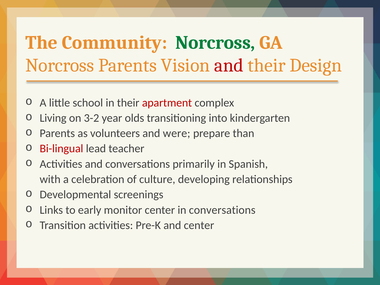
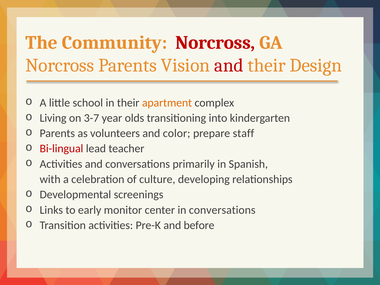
Norcross colour: green -> red (215, 43)
apartment colour: red -> orange (167, 103)
3-2: 3-2 -> 3-7 (91, 118)
were: were -> color (177, 133)
than: than -> staff (243, 133)
and center: center -> before (199, 225)
